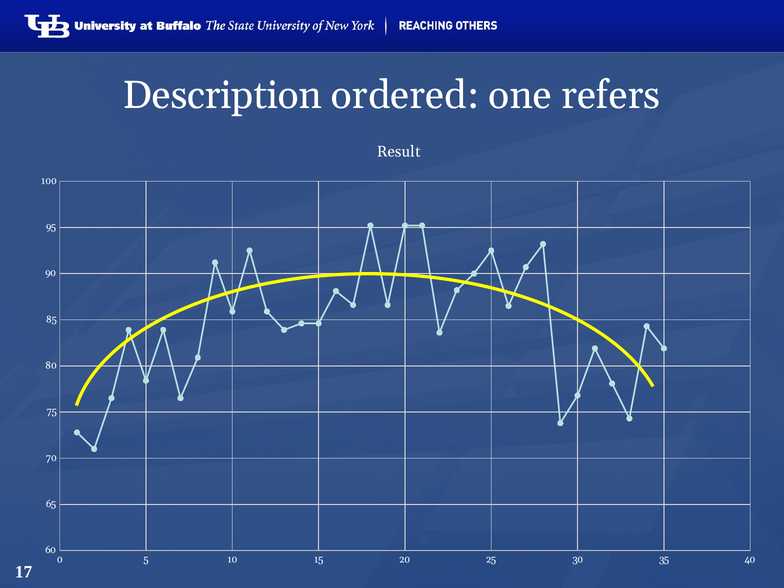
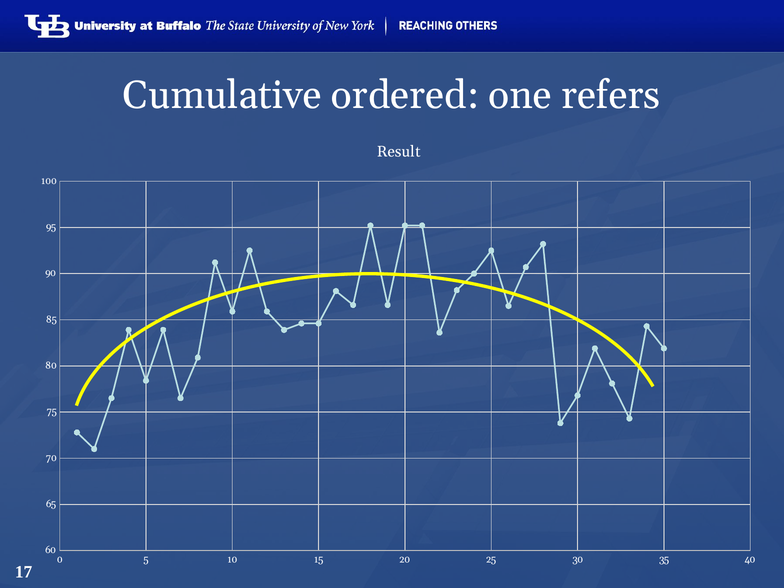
Description: Description -> Cumulative (222, 95)
